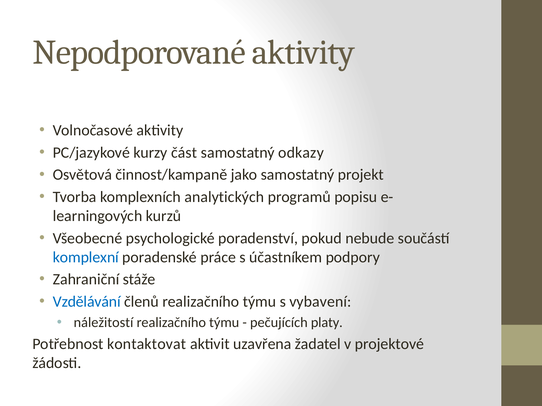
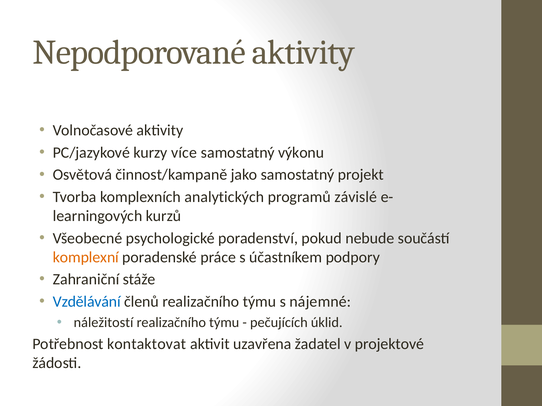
část: část -> více (184, 153)
odkazy: odkazy -> výkonu (301, 153)
popisu: popisu -> závislé (356, 197)
komplexní colour: blue -> orange (86, 257)
vybavení: vybavení -> nájemné (320, 302)
platy: platy -> úklid (327, 323)
